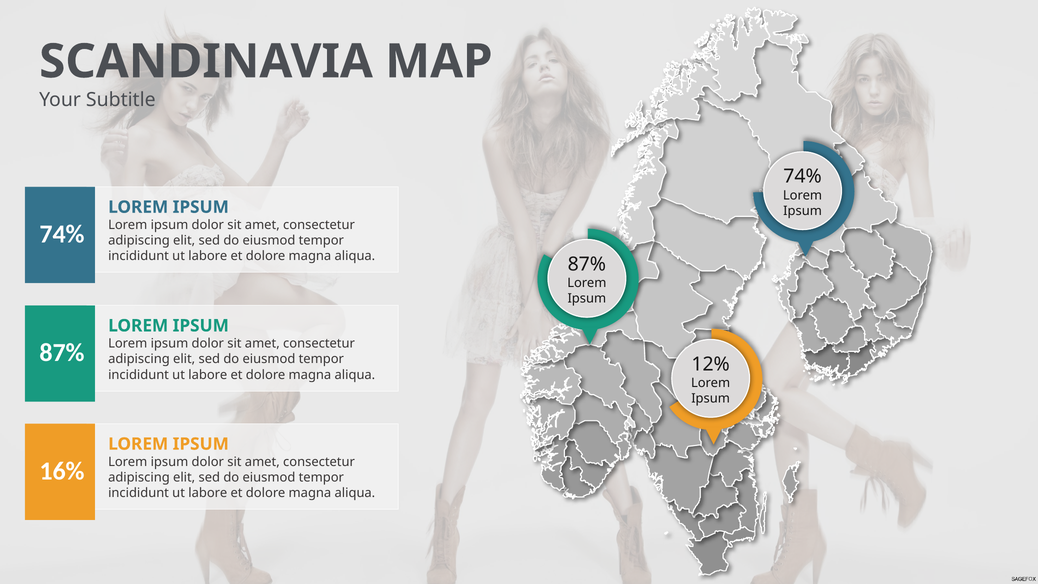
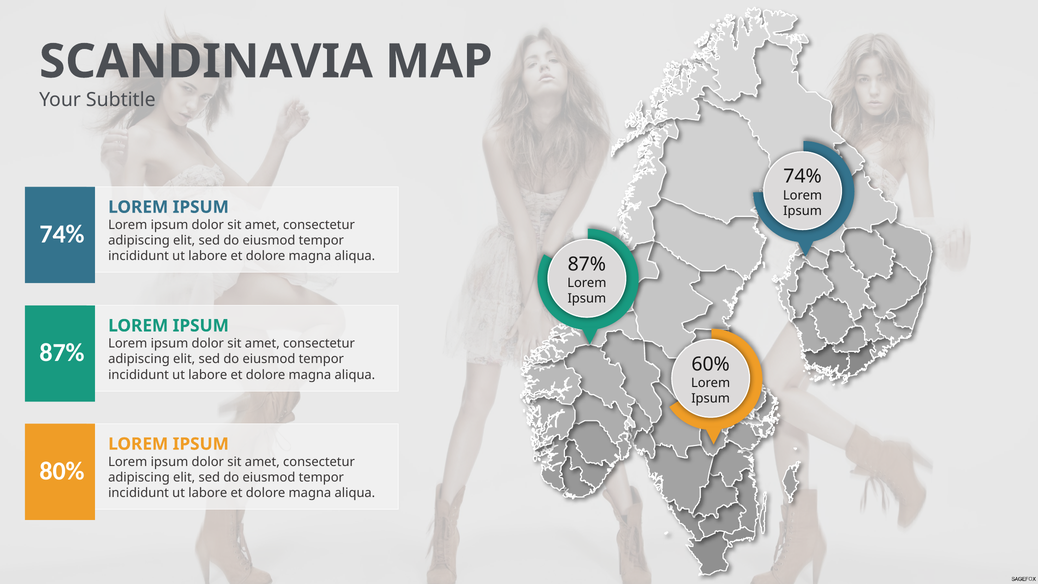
12%: 12% -> 60% (711, 364)
16%: 16% -> 80% (62, 471)
